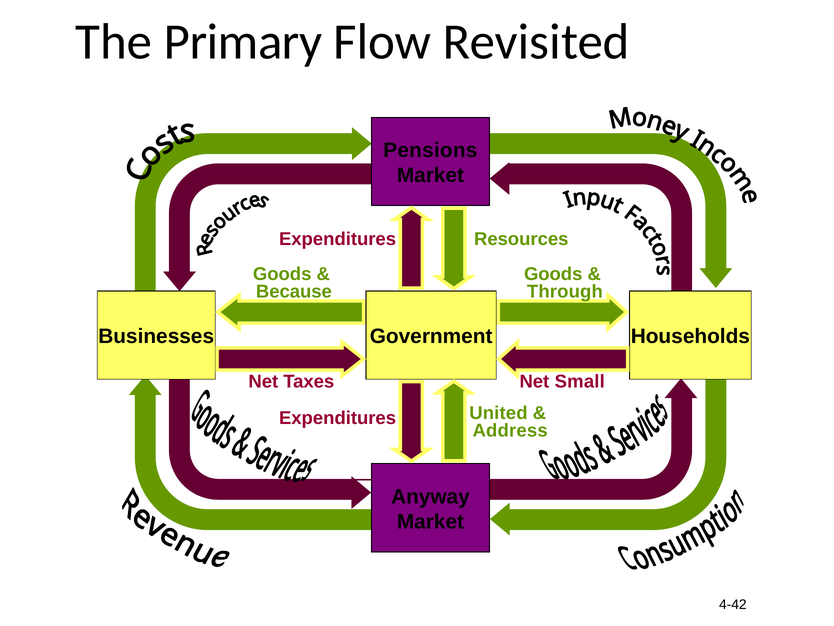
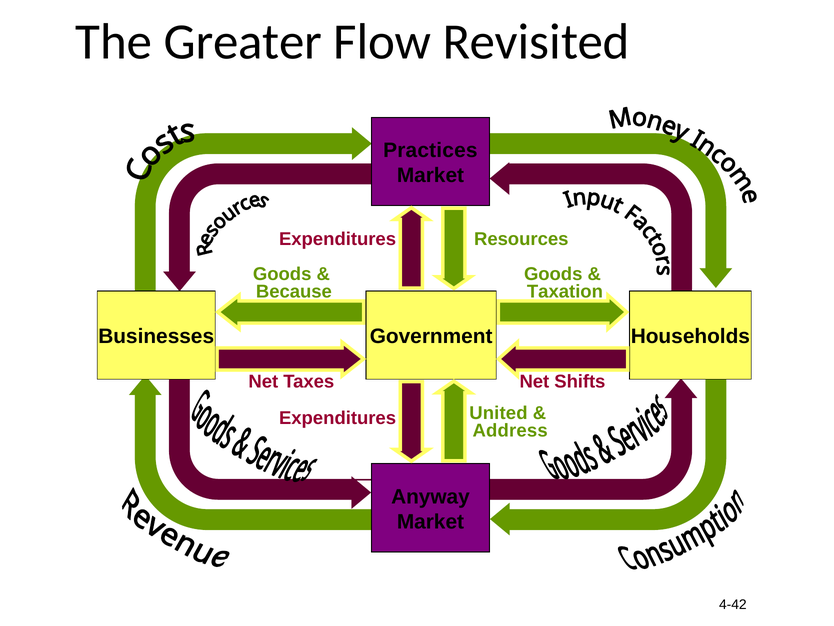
Primary: Primary -> Greater (243, 42)
Pensions: Pensions -> Practices (430, 150)
Through: Through -> Taxation (565, 291)
Small: Small -> Shifts (580, 381)
